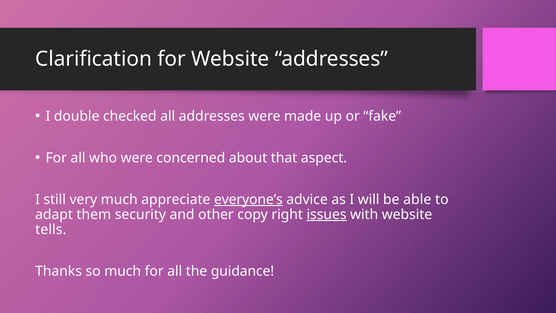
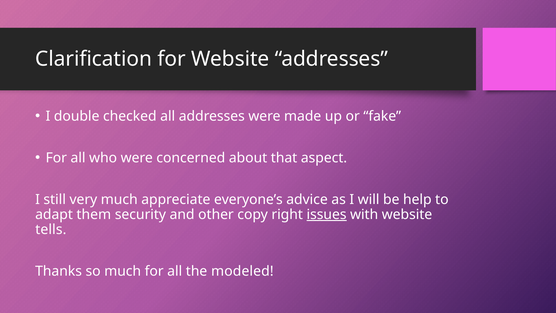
everyone’s underline: present -> none (248, 199)
able: able -> help (417, 199)
guidance: guidance -> modeled (242, 271)
